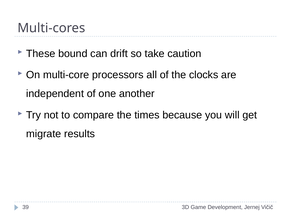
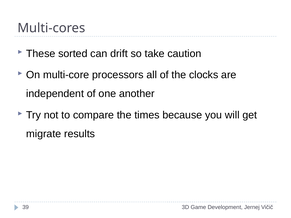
bound: bound -> sorted (73, 54)
